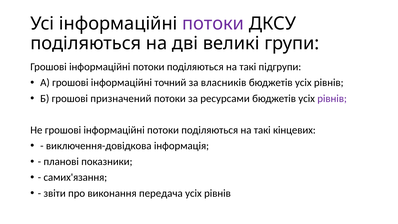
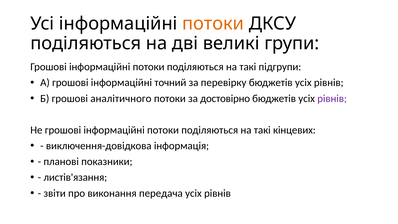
потоки colour: purple -> orange (213, 24)
власників: власників -> перевірку (224, 83)
призначений: призначений -> аналітичного (121, 98)
ресурсами: ресурсами -> достовірно (225, 98)
самих'язання: самих'язання -> листів'язання (75, 177)
